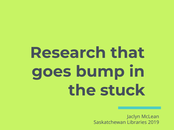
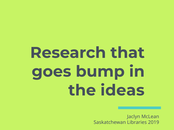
stuck: stuck -> ideas (122, 91)
